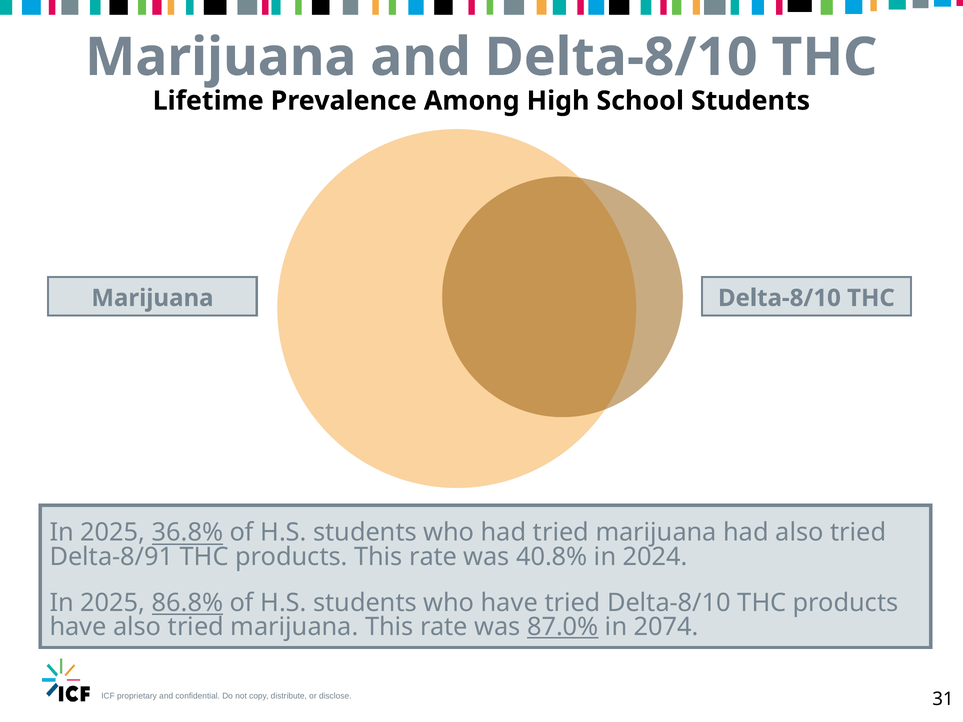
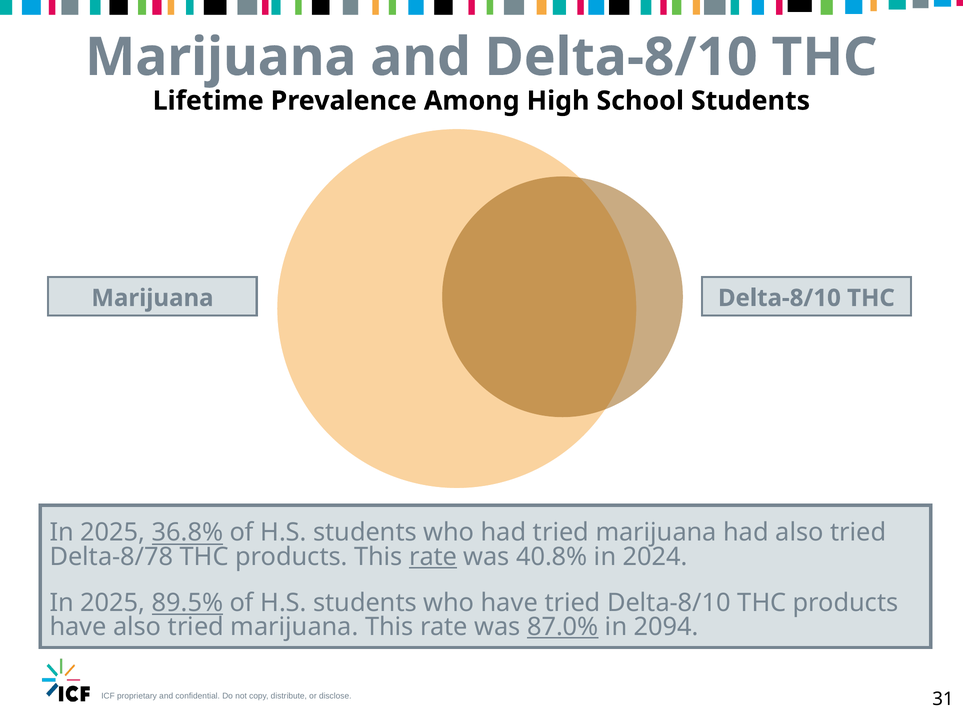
Delta-8/91: Delta-8/91 -> Delta-8/78 (111, 557)
rate underline: none -> present (433, 557)
86.8%: 86.8% -> 89.5% (188, 603)
2074: 2074 -> 2094 (666, 627)
